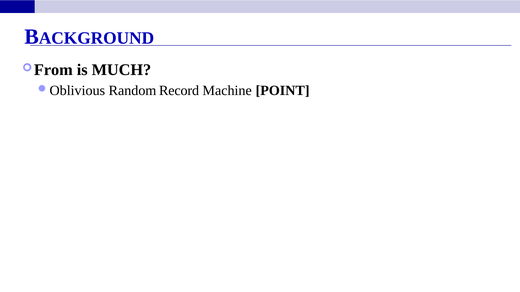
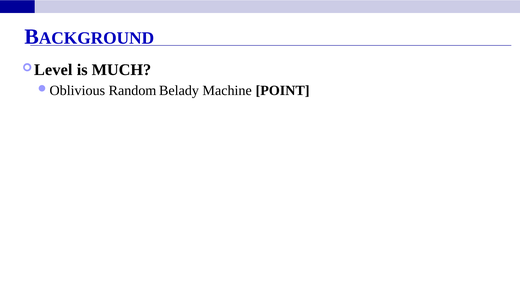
From: From -> Level (53, 70)
Record: Record -> Belady (179, 91)
